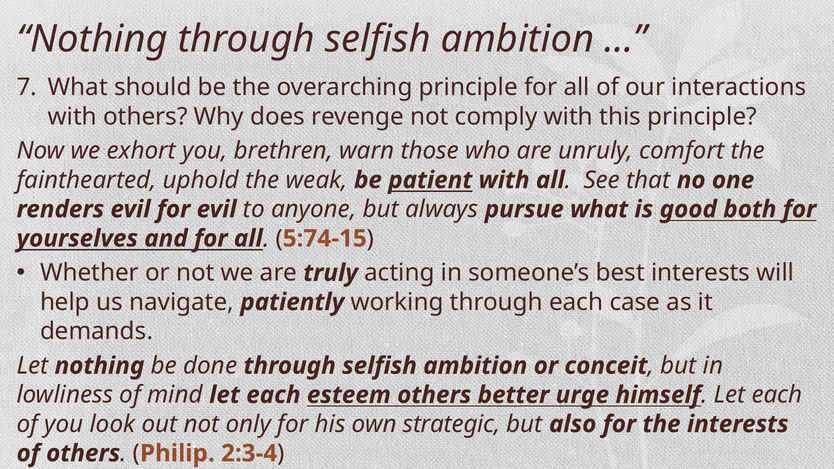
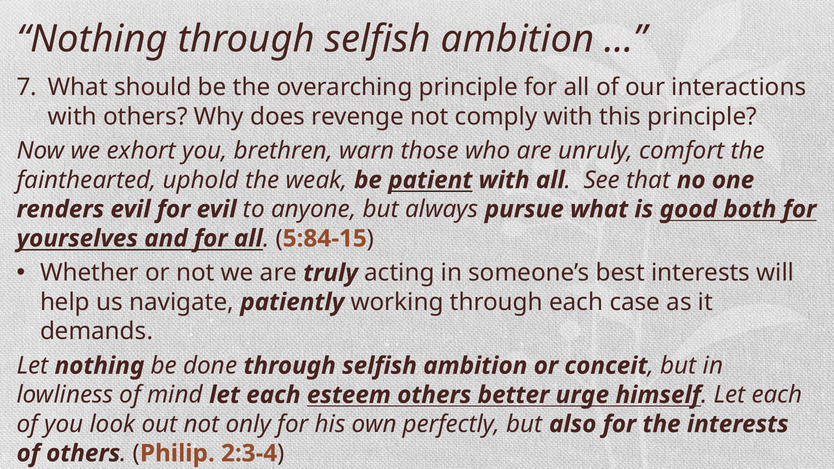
5:74-15: 5:74-15 -> 5:84-15 (325, 239)
strategic: strategic -> perfectly (452, 424)
